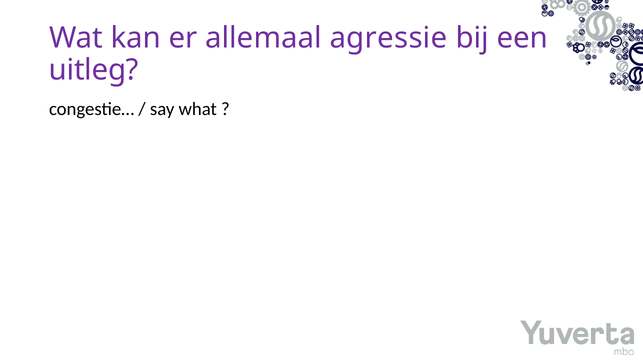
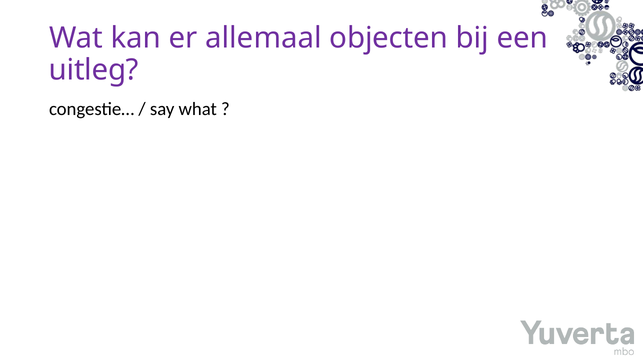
agressie: agressie -> objecten (389, 38)
